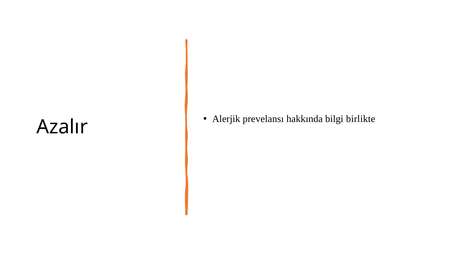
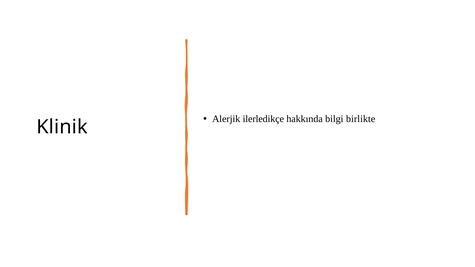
prevelansı: prevelansı -> ilerledikçe (263, 119)
Azalır: Azalır -> Klinik (62, 127)
